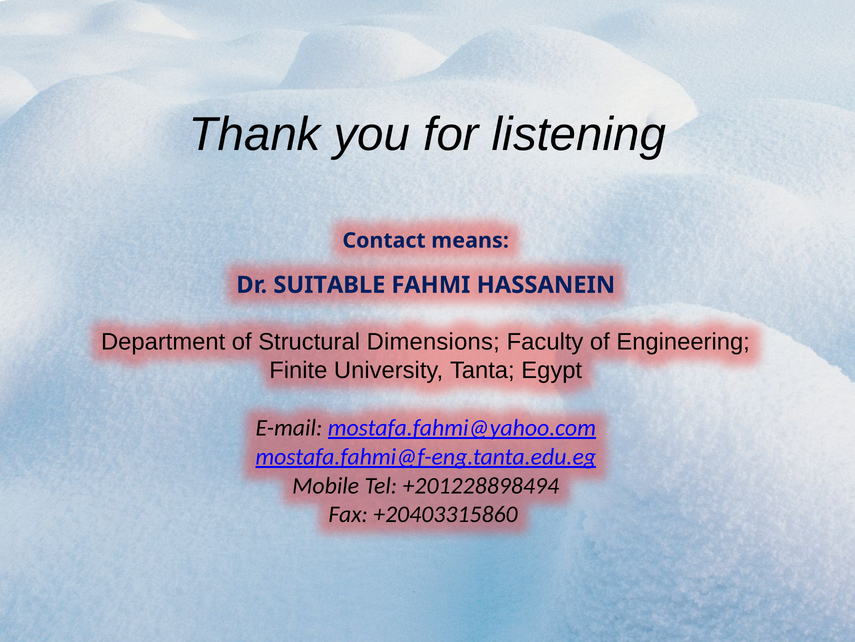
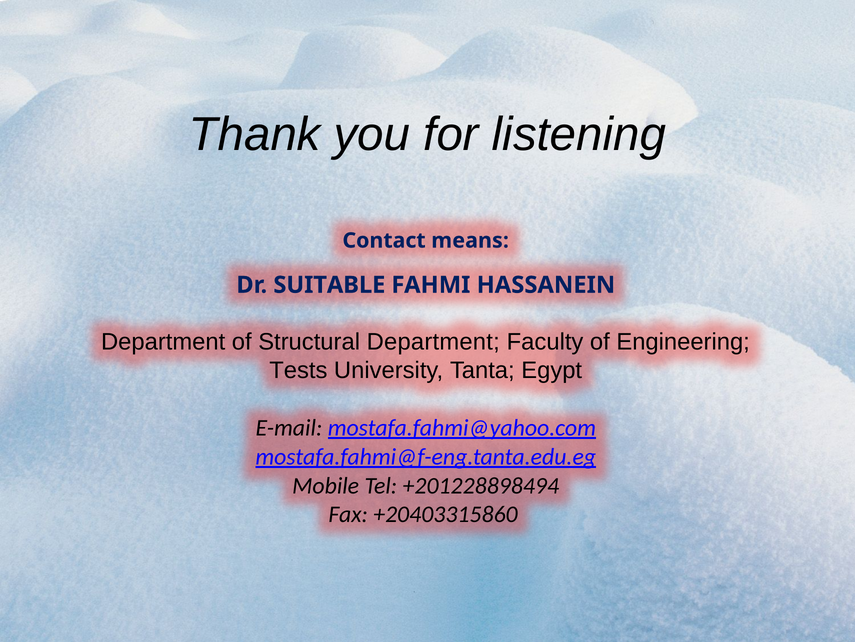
Structural Dimensions: Dimensions -> Department (433, 342)
Finite: Finite -> Tests (298, 370)
